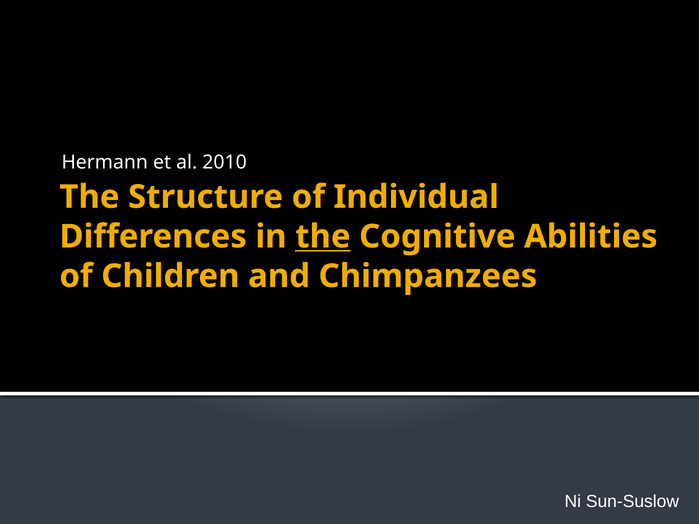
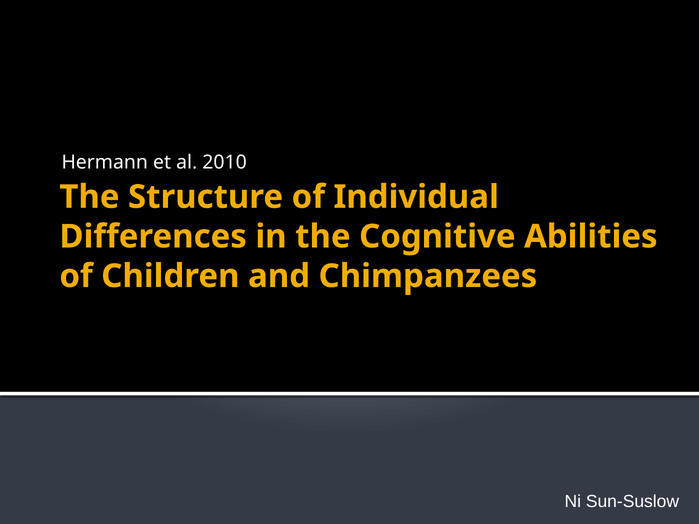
the underline: present -> none (323, 237)
